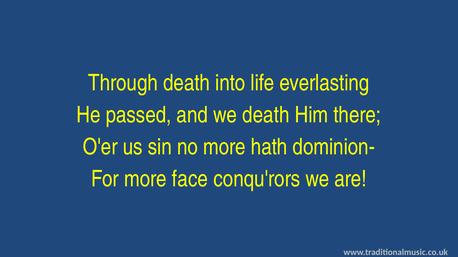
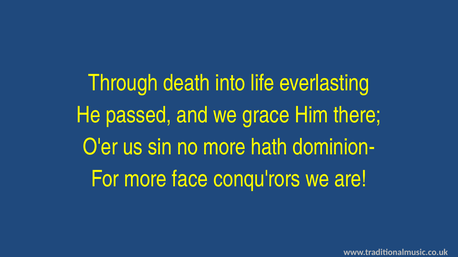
we death: death -> grace (266, 115)
